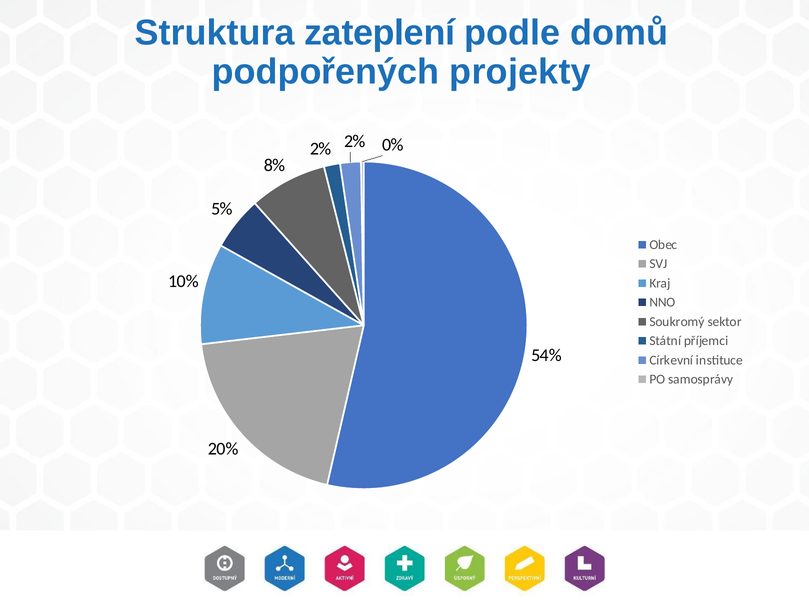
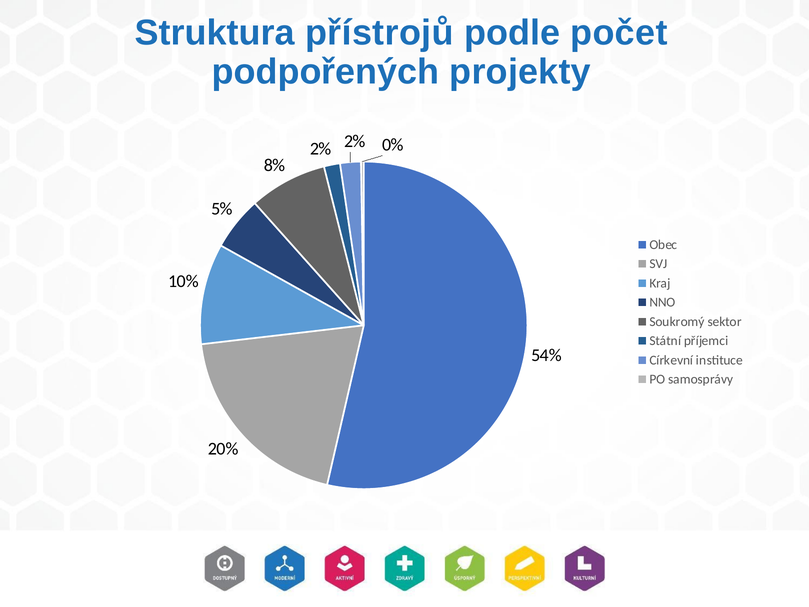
zateplení: zateplení -> přístrojů (379, 33)
domů: domů -> počet (619, 33)
